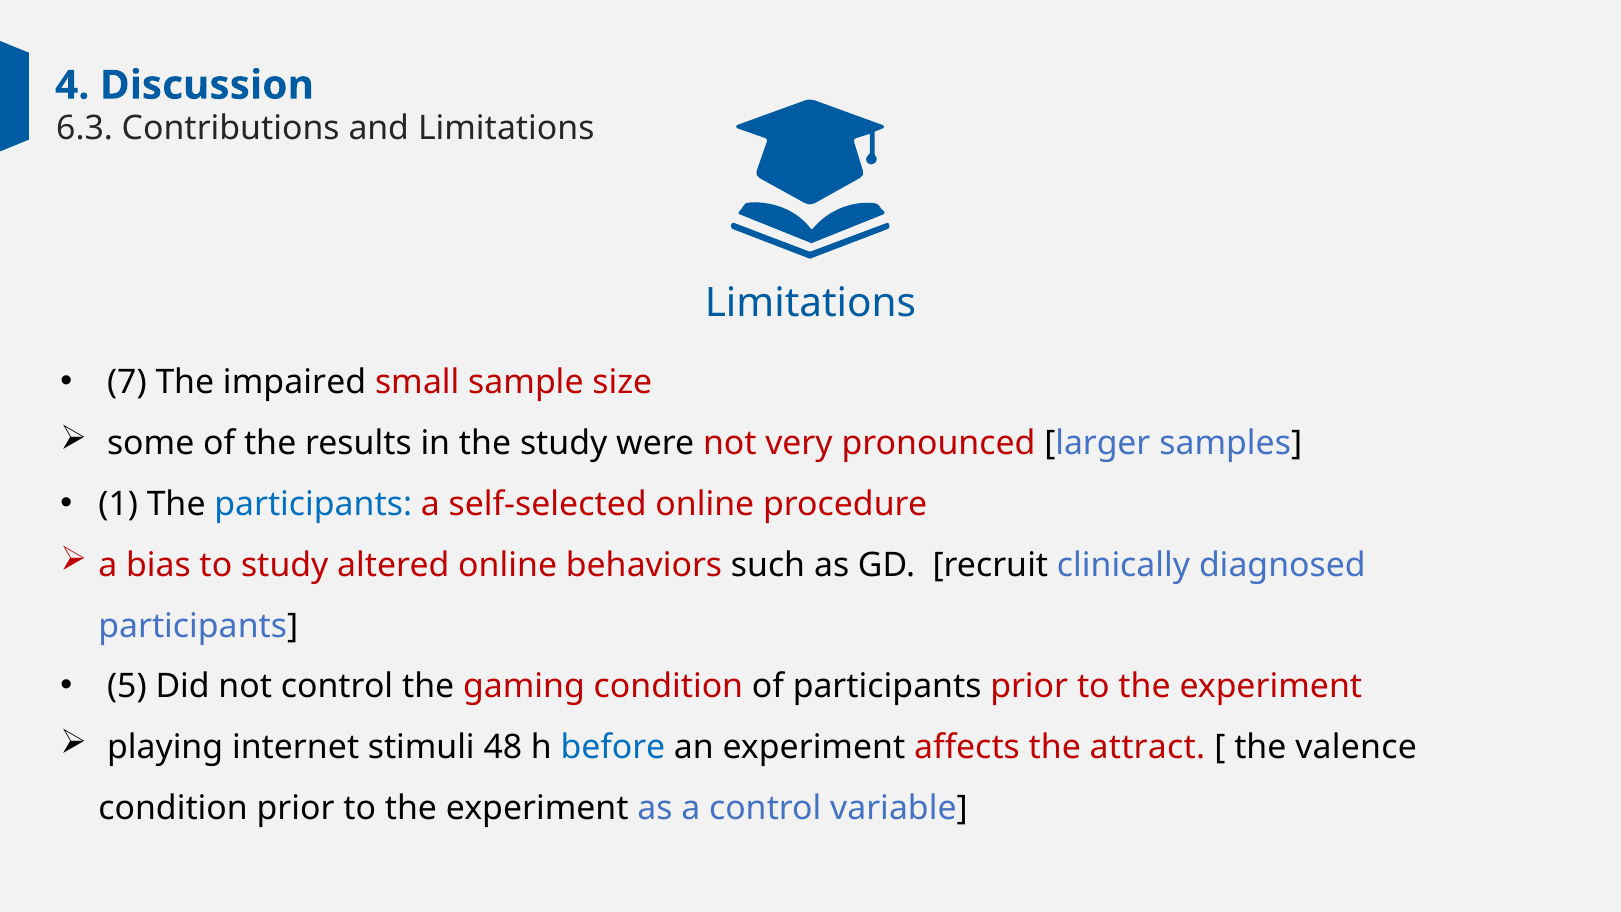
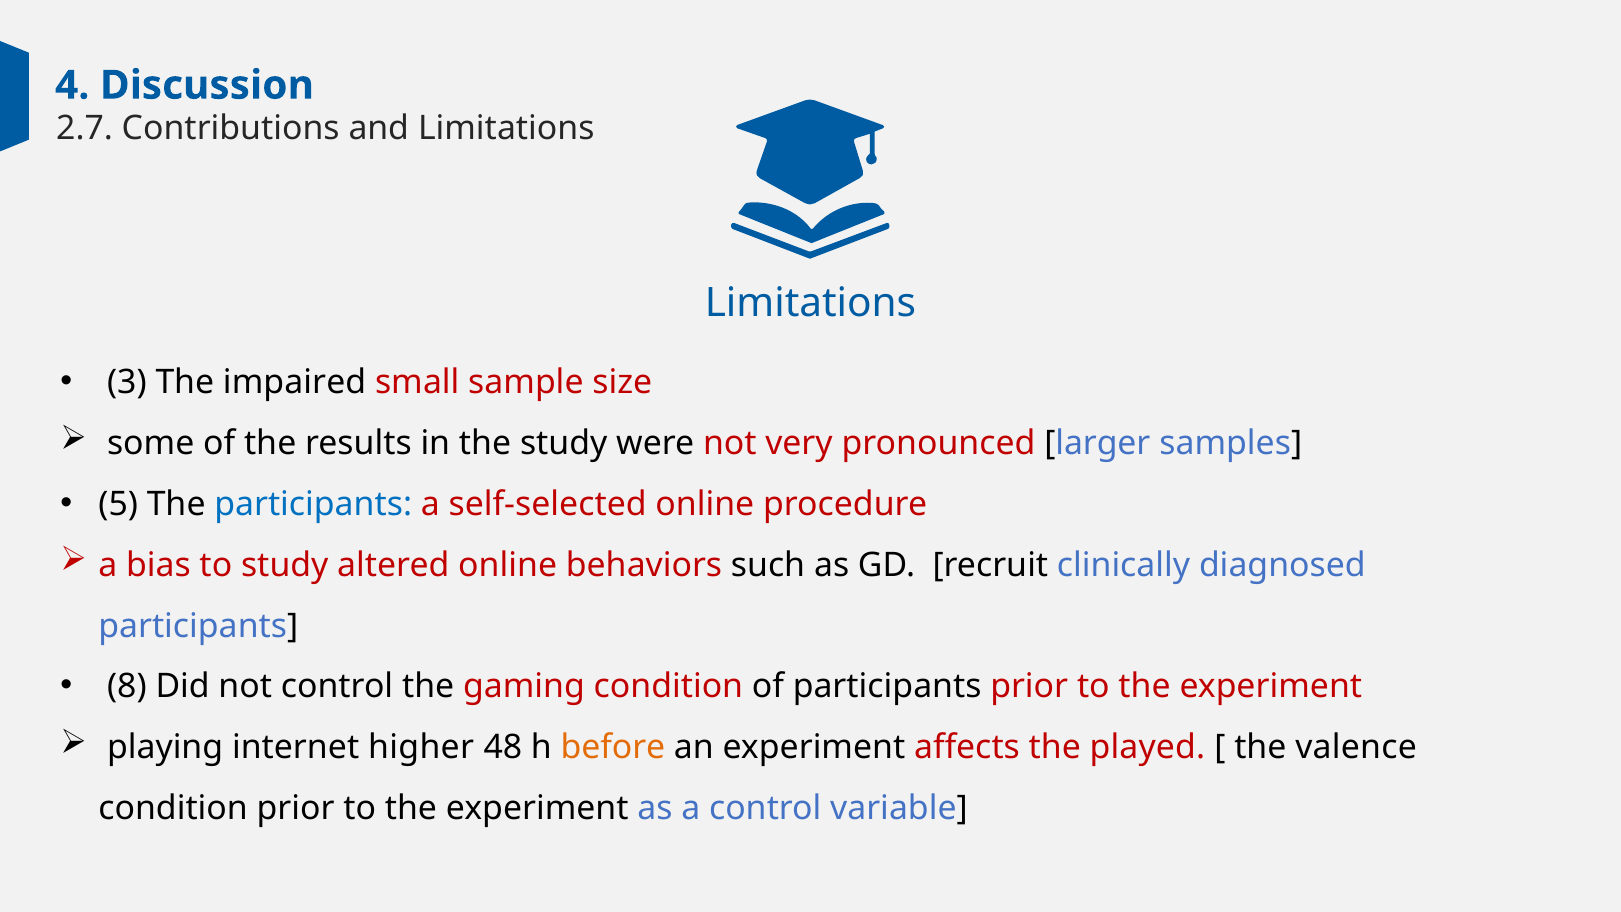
6.3: 6.3 -> 2.7 (85, 128)
7: 7 -> 3 (127, 383)
1: 1 -> 5 (118, 504)
5: 5 -> 8 (127, 687)
stimuli: stimuli -> higher (421, 747)
before colour: blue -> orange (613, 747)
attract: attract -> played (1147, 747)
